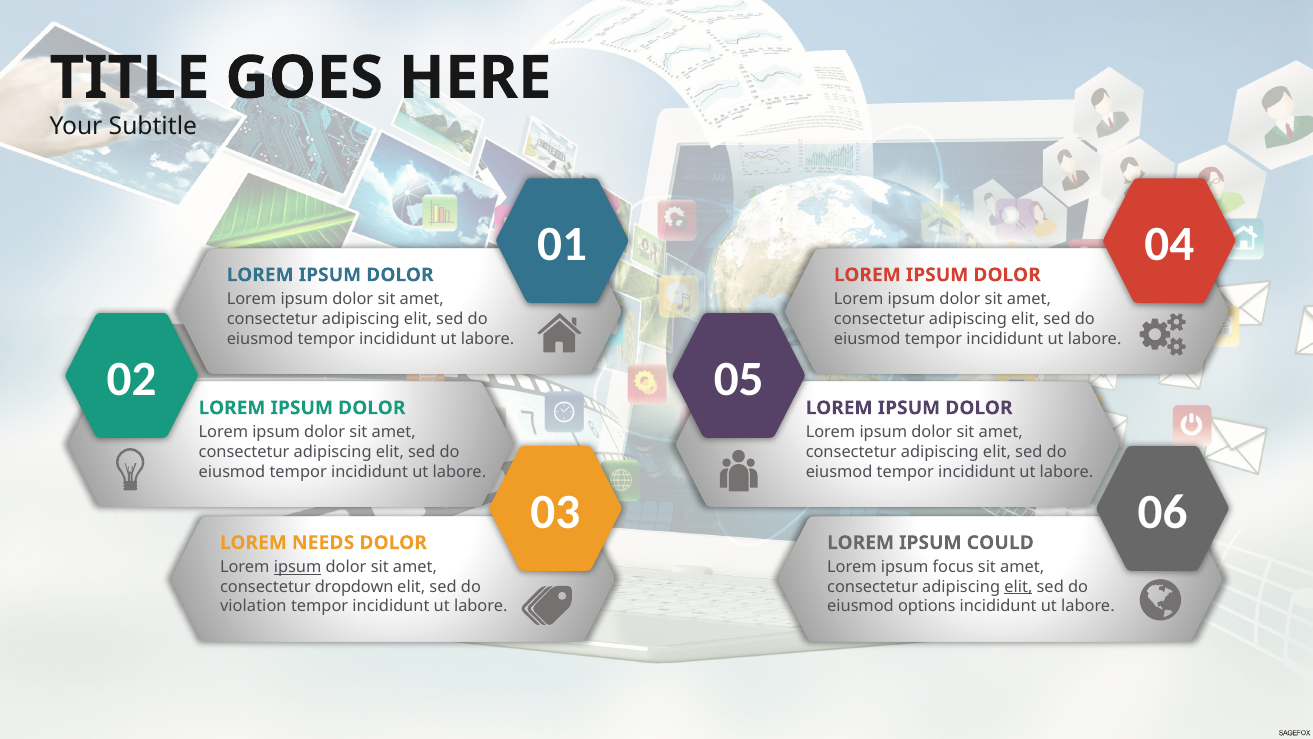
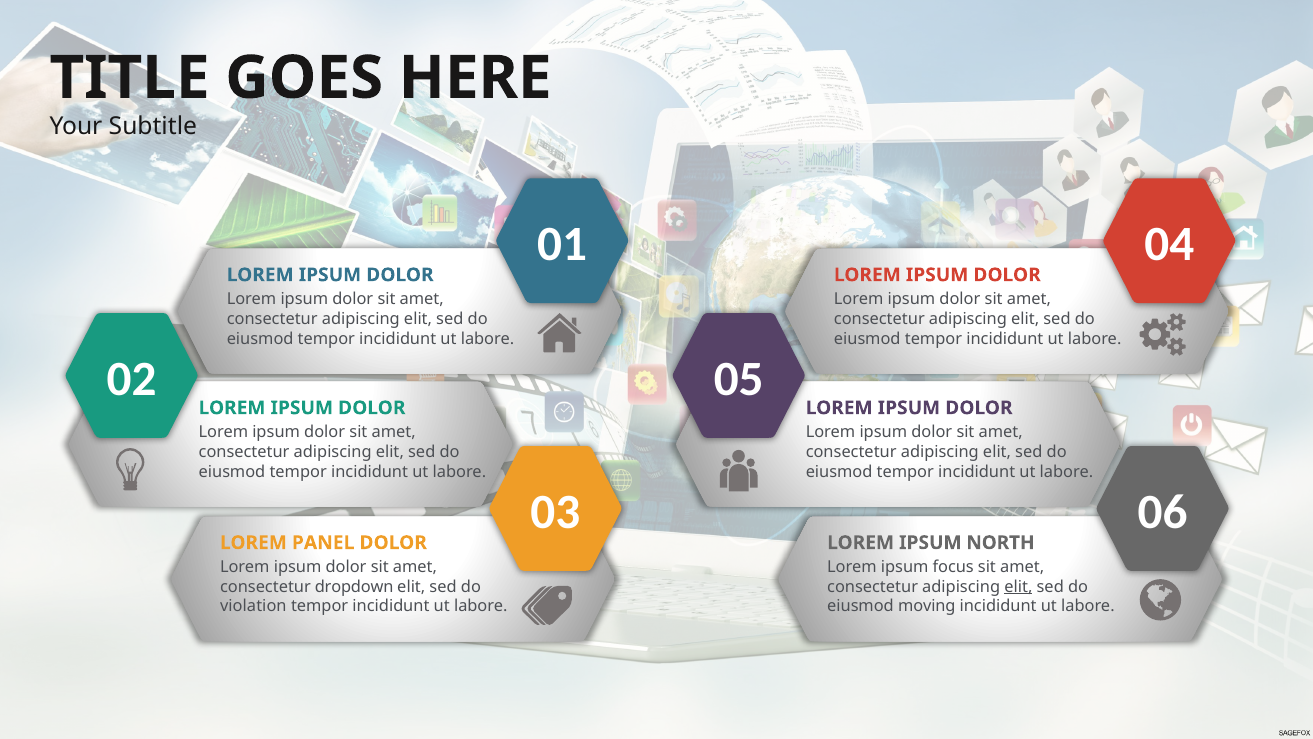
NEEDS: NEEDS -> PANEL (323, 542)
COULD: COULD -> NORTH (1000, 542)
ipsum underline: present -> none (298, 567)
options: options -> moving (927, 606)
